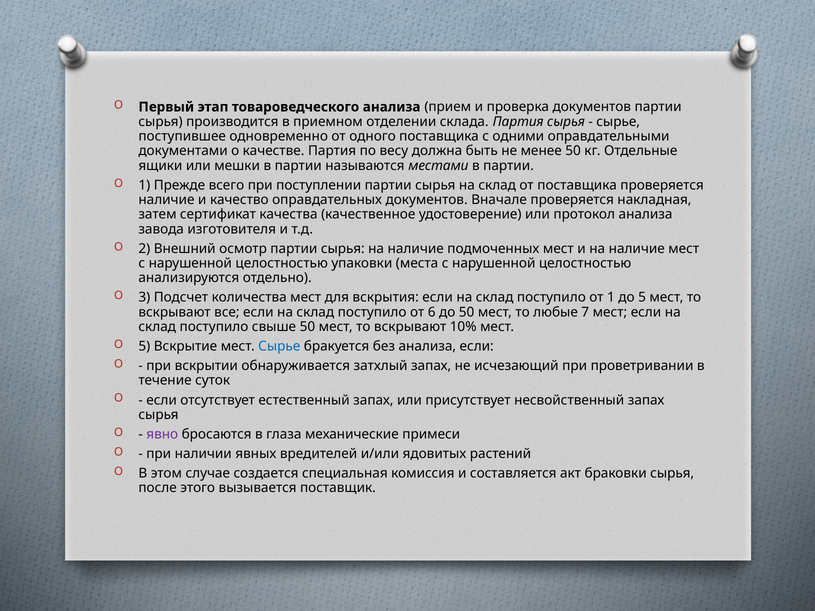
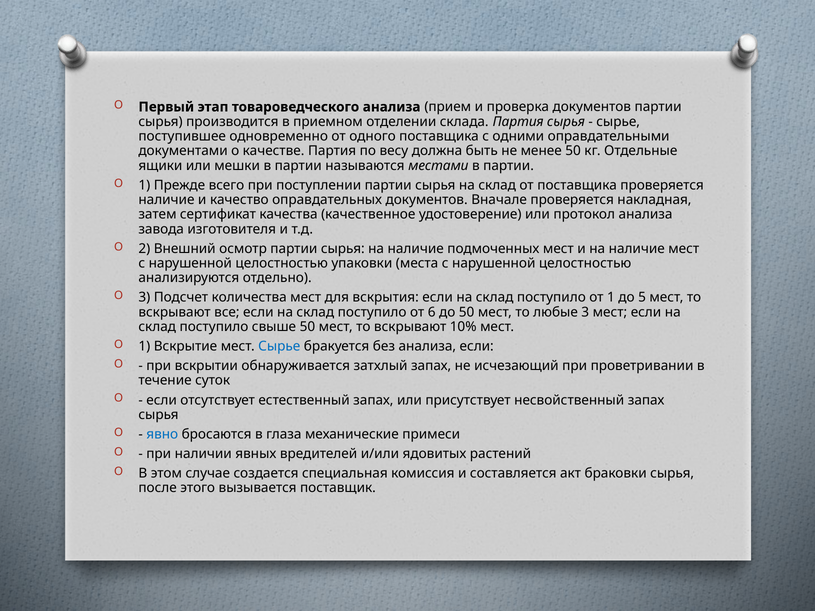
любые 7: 7 -> 3 (585, 312)
5: 5 -> 1 (144, 346)
явно colour: purple -> blue (162, 434)
